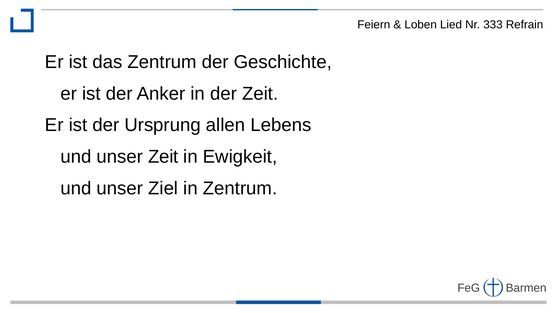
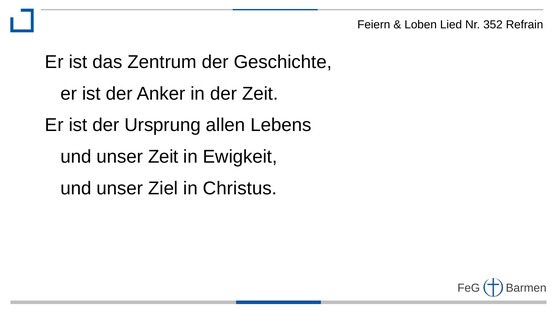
333: 333 -> 352 (493, 25)
in Zentrum: Zentrum -> Christus (240, 188)
